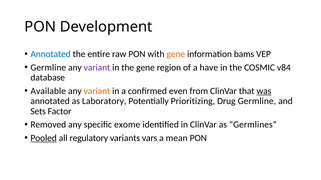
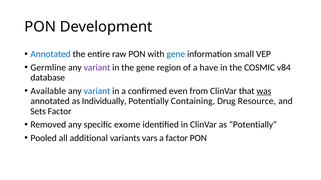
gene colour: orange -> blue (176, 54)
bams: bams -> small (244, 54)
variant colour: orange -> blue (97, 91)
Laboratory: Laboratory -> Individually (104, 101)
Prioritizing: Prioritizing -> Containing (193, 101)
Drug Germline: Germline -> Resource (257, 101)
as Germlines: Germlines -> Potentially (253, 125)
Pooled underline: present -> none (44, 138)
regulatory: regulatory -> additional (89, 138)
a mean: mean -> factor (177, 138)
